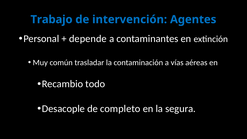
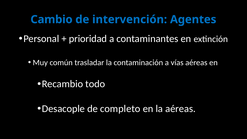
Trabajo: Trabajo -> Cambio (52, 19)
depende: depende -> prioridad (88, 39)
la segura: segura -> aéreas (180, 109)
